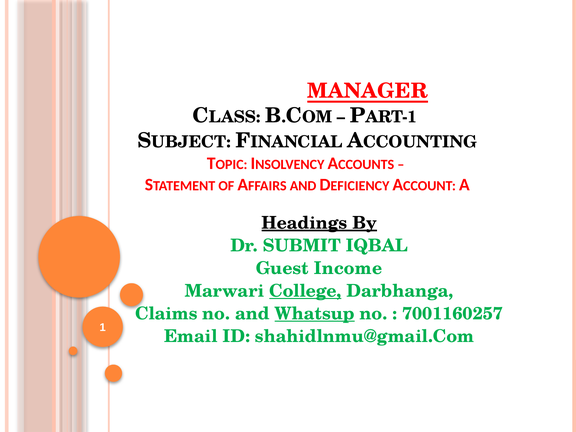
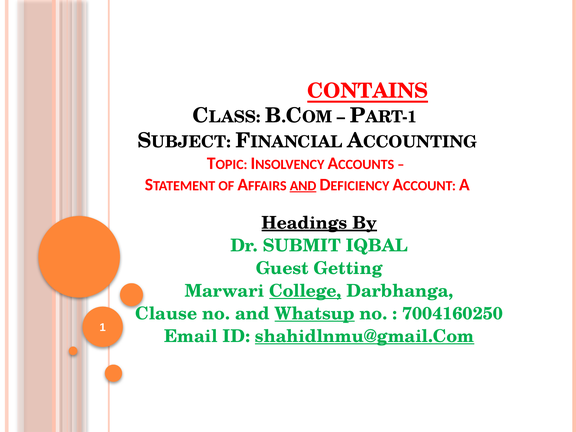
MANAGER: MANAGER -> CONTAINS (368, 91)
AND underline: none -> present (303, 186)
Income: Income -> Getting (348, 268)
Claims: Claims -> Clause (166, 314)
7001160257: 7001160257 -> 7004160250 (453, 314)
shahidlnmu@gmail.Com underline: none -> present (365, 336)
